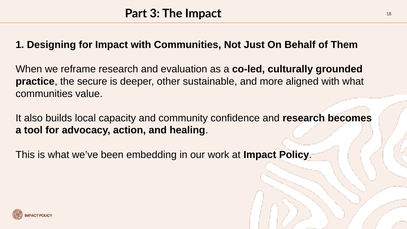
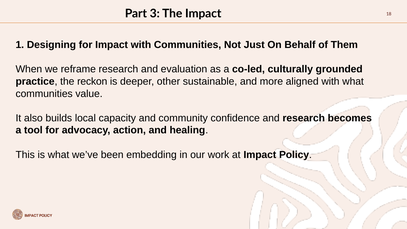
secure: secure -> reckon (92, 81)
